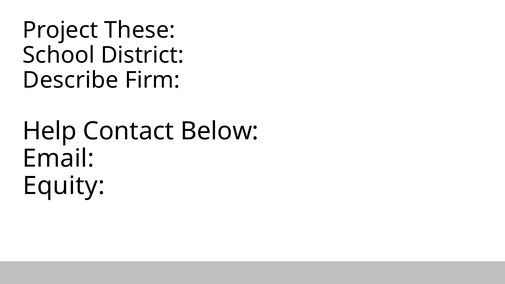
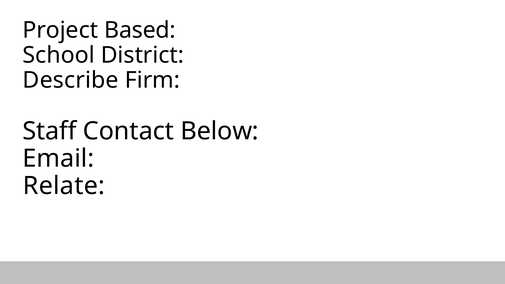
These: These -> Based (140, 30)
Help: Help -> Staff (50, 131)
Equity: Equity -> Relate (64, 186)
